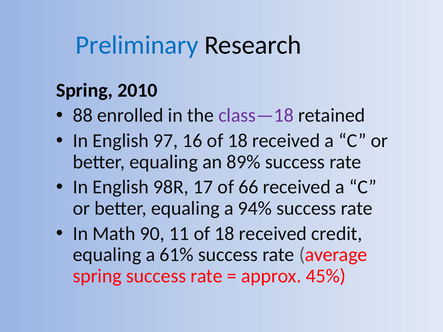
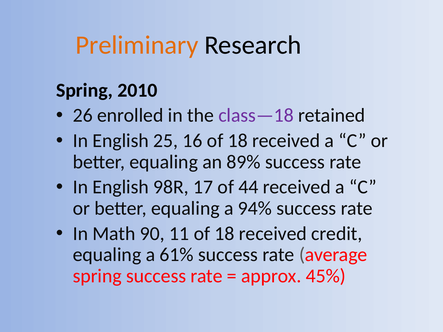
Preliminary colour: blue -> orange (137, 45)
88: 88 -> 26 (83, 115)
97: 97 -> 25 (166, 141)
66: 66 -> 44 (248, 187)
